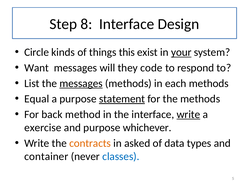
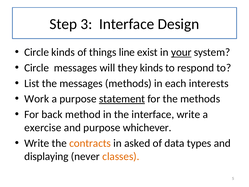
8: 8 -> 3 (86, 24)
this: this -> line (127, 52)
Want: Want -> Circle (37, 68)
they code: code -> kinds (152, 68)
messages underline: present -> none (81, 83)
each methods: methods -> interests (209, 83)
Equal: Equal -> Work (37, 99)
write underline: present -> none (188, 114)
container: container -> displaying (46, 156)
classes colour: blue -> orange (121, 156)
